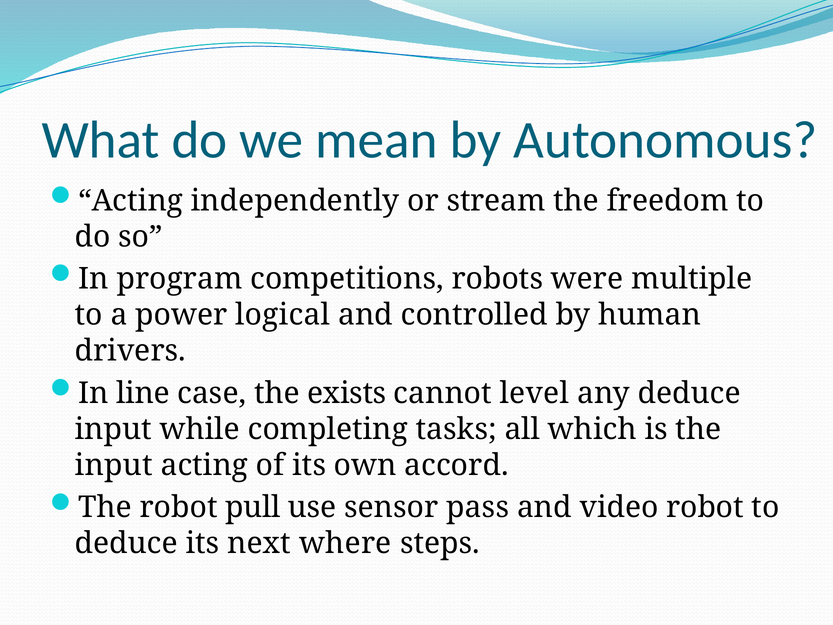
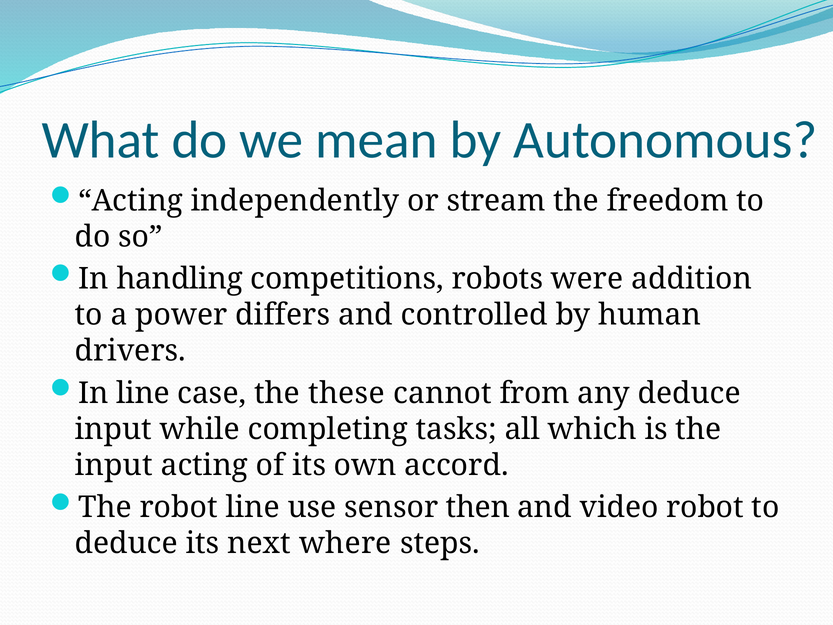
program: program -> handling (180, 279)
multiple: multiple -> addition (692, 279)
logical: logical -> differs (283, 315)
exists: exists -> these (347, 393)
level: level -> from (535, 393)
robot pull: pull -> line (253, 507)
pass: pass -> then (478, 507)
